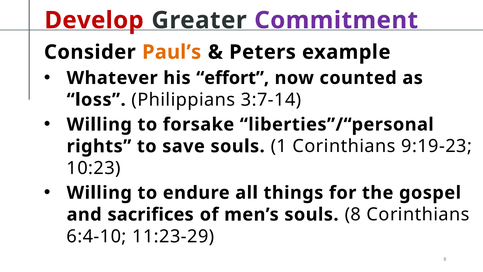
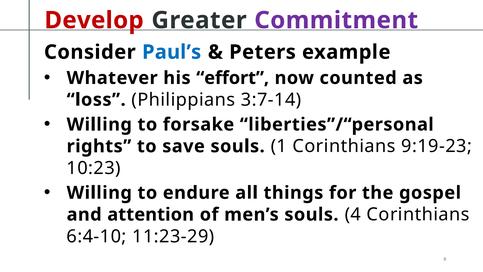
Paul’s colour: orange -> blue (172, 52)
sacrifices: sacrifices -> attention (151, 214)
souls 8: 8 -> 4 (353, 214)
